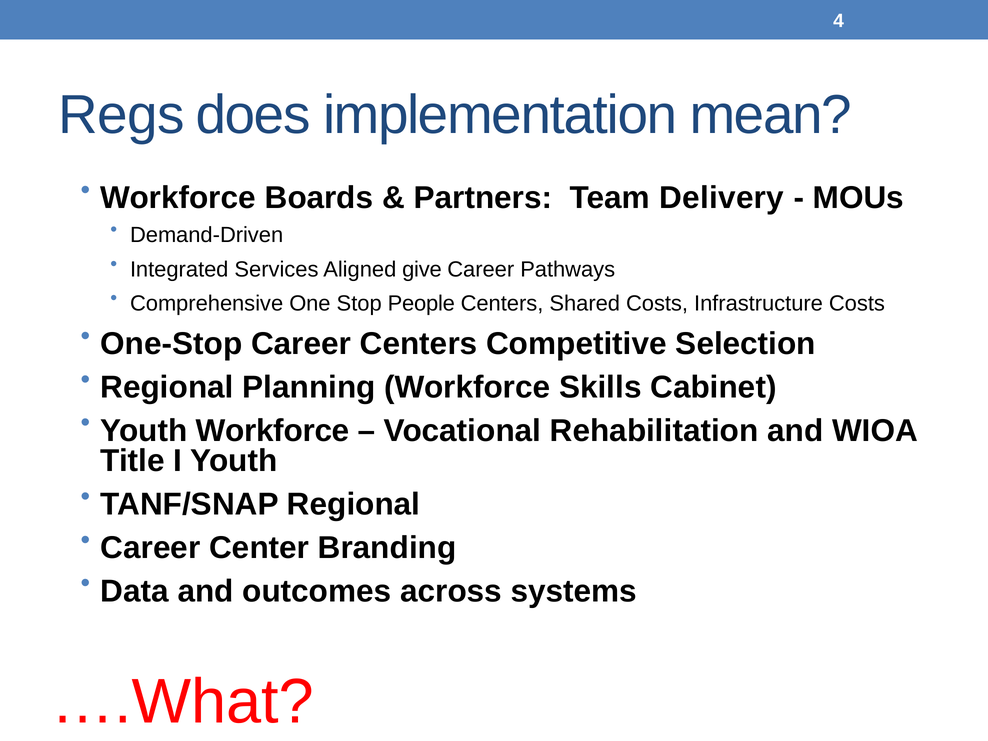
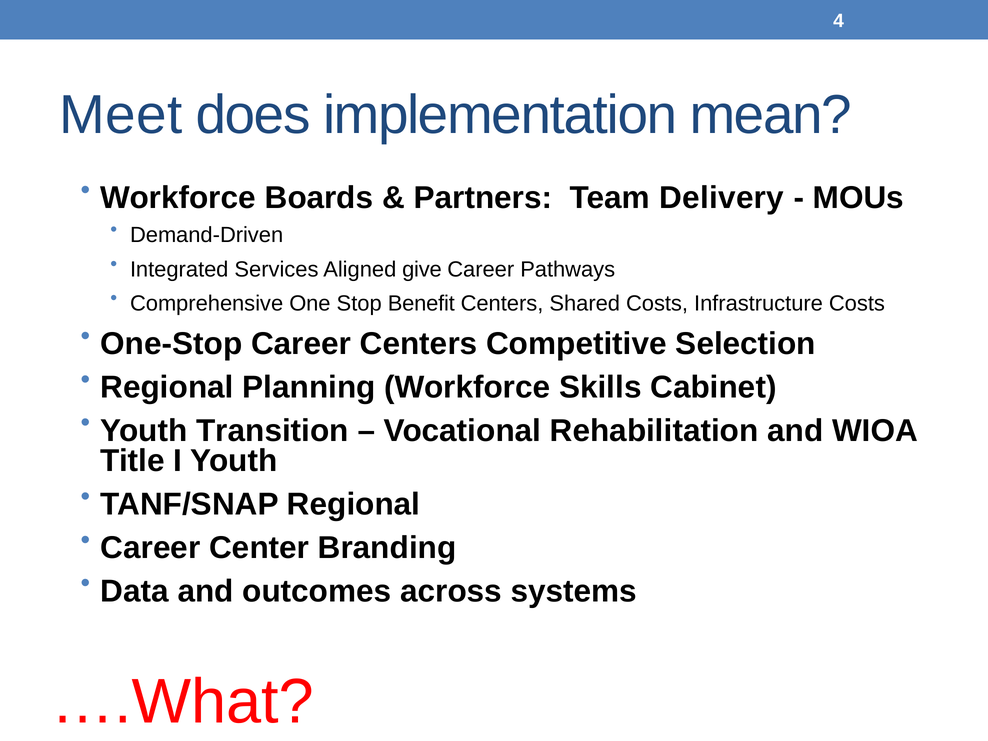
Regs: Regs -> Meet (121, 115)
People: People -> Benefit (421, 304)
Youth Workforce: Workforce -> Transition (272, 431)
